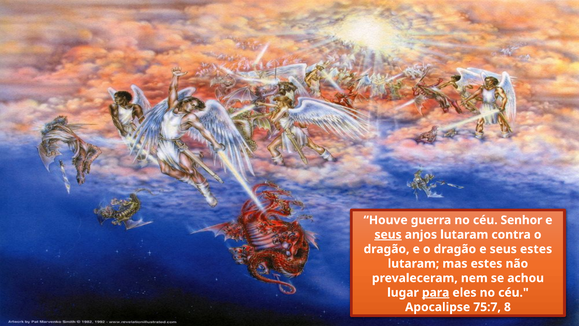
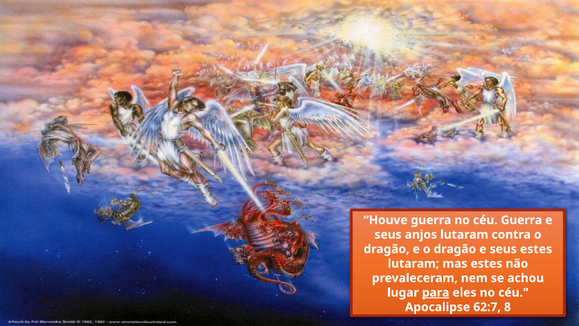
céu Senhor: Senhor -> Guerra (521, 220)
seus underline: present -> none (388, 234)
75:7: 75:7 -> 62:7 (487, 307)
